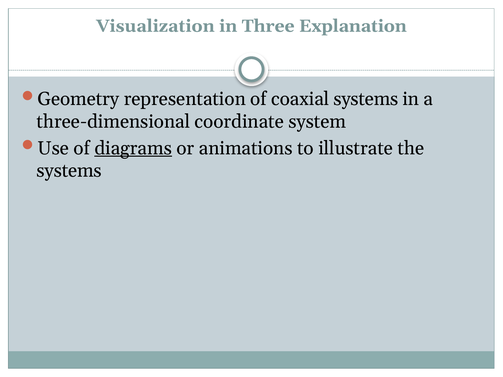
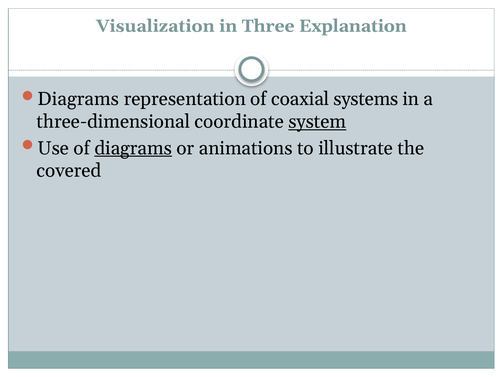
Geometry: Geometry -> Diagrams (78, 99)
system underline: none -> present (317, 122)
systems: systems -> covered (69, 171)
